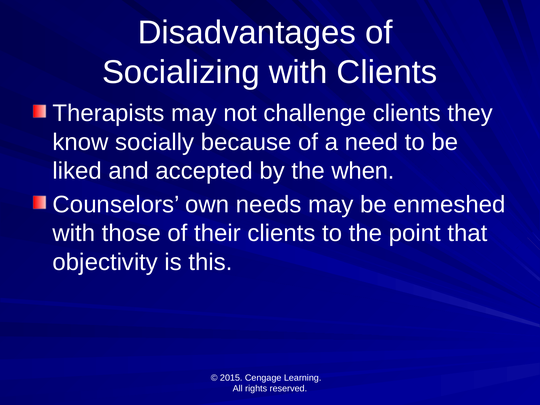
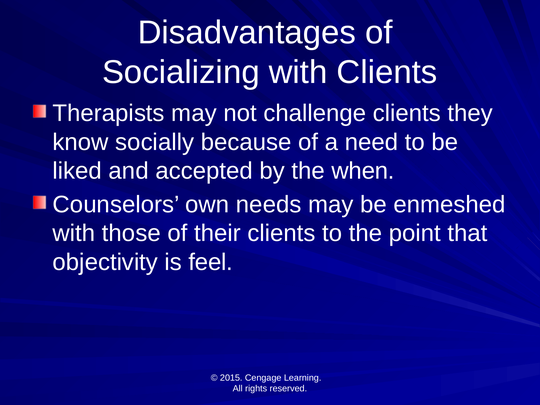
this: this -> feel (211, 262)
